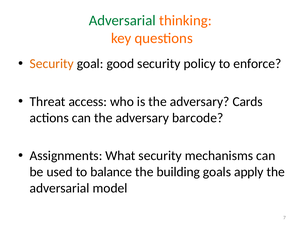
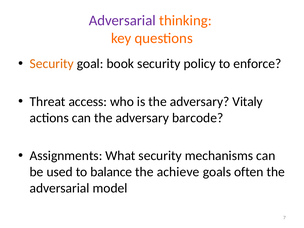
Adversarial colour: green -> purple (122, 21)
good: good -> book (120, 64)
Cards: Cards -> Vitaly (248, 102)
building: building -> achieve (178, 172)
apply: apply -> often (249, 172)
